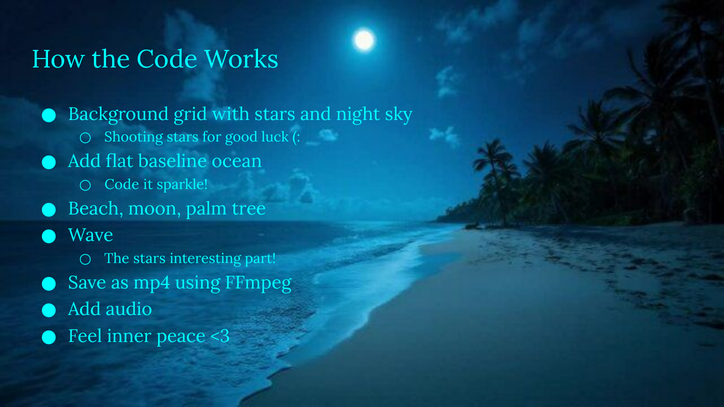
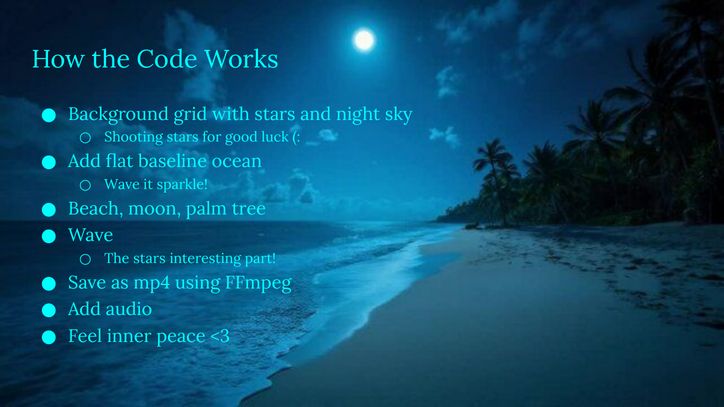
Code: Code -> Wave (122, 185)
